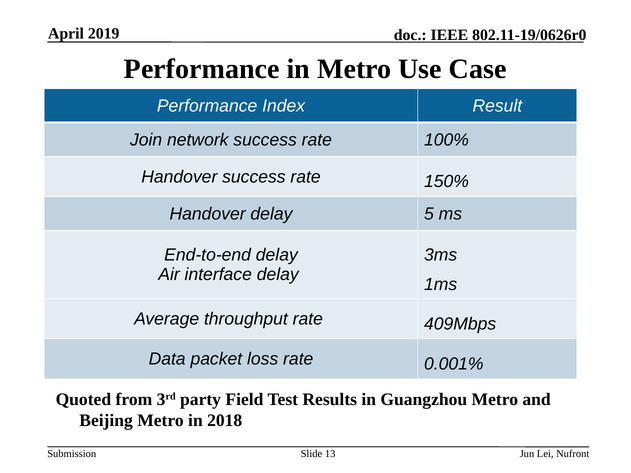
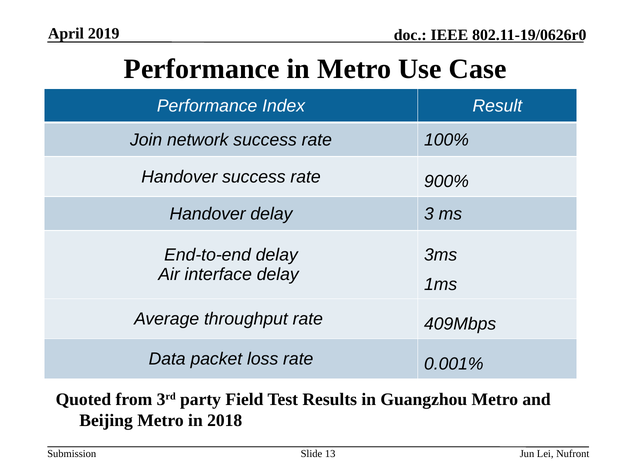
150%: 150% -> 900% (446, 182)
5: 5 -> 3 (429, 214)
